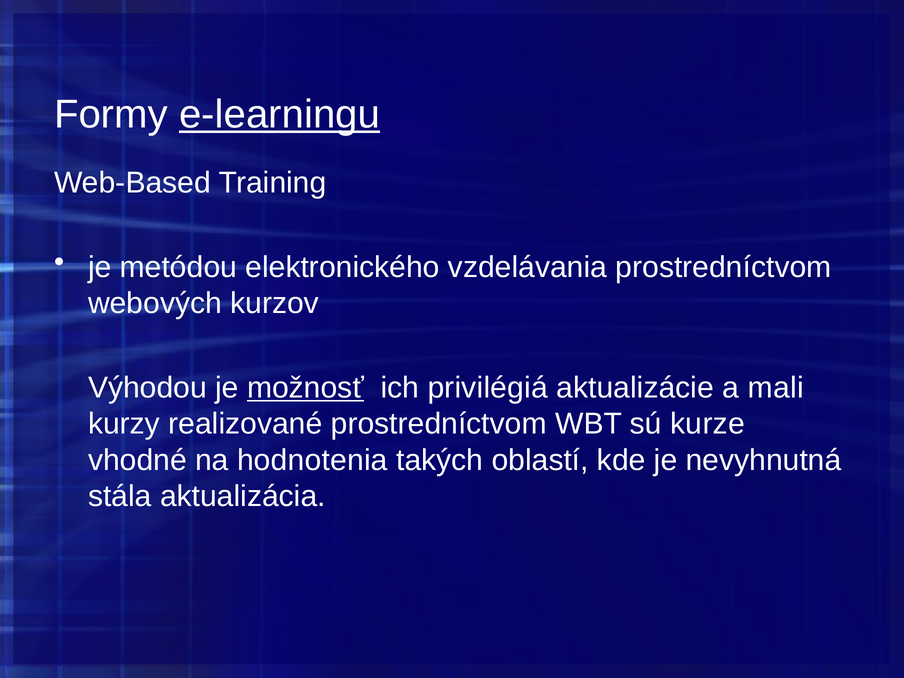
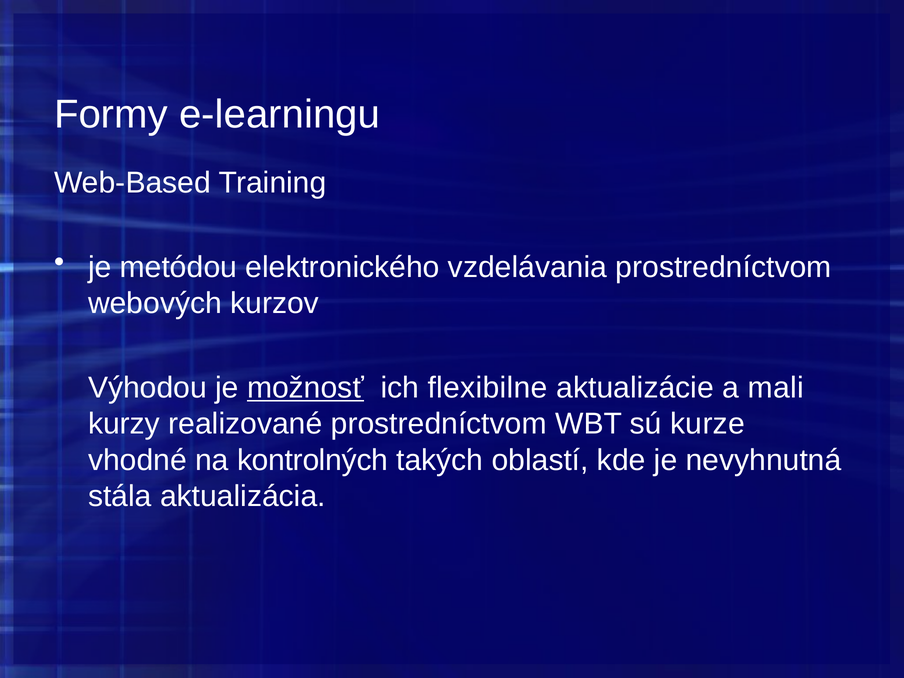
e-learningu underline: present -> none (280, 114)
privilégiá: privilégiá -> flexibilne (488, 388)
hodnotenia: hodnotenia -> kontrolných (313, 460)
